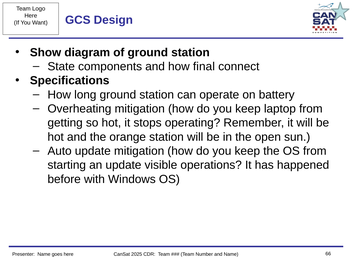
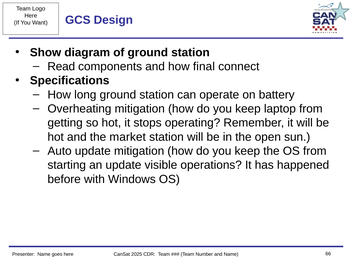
State: State -> Read (61, 67)
orange: orange -> market (128, 137)
